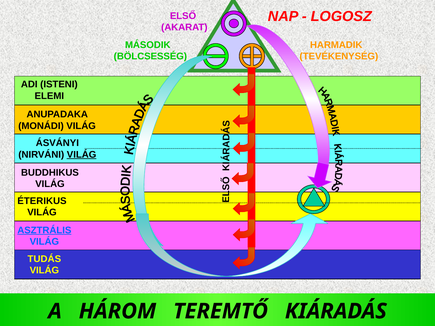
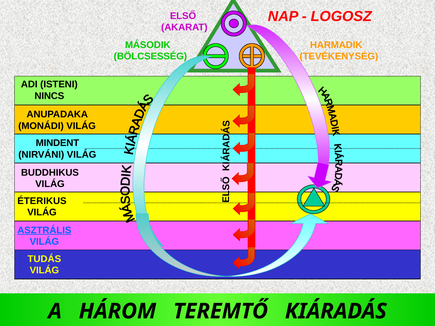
ELEMI: ELEMI -> NINCS (49, 96)
ÁSVÁNYI: ÁSVÁNYI -> MINDENT (57, 143)
VILÁG underline: present -> none (82, 155)
